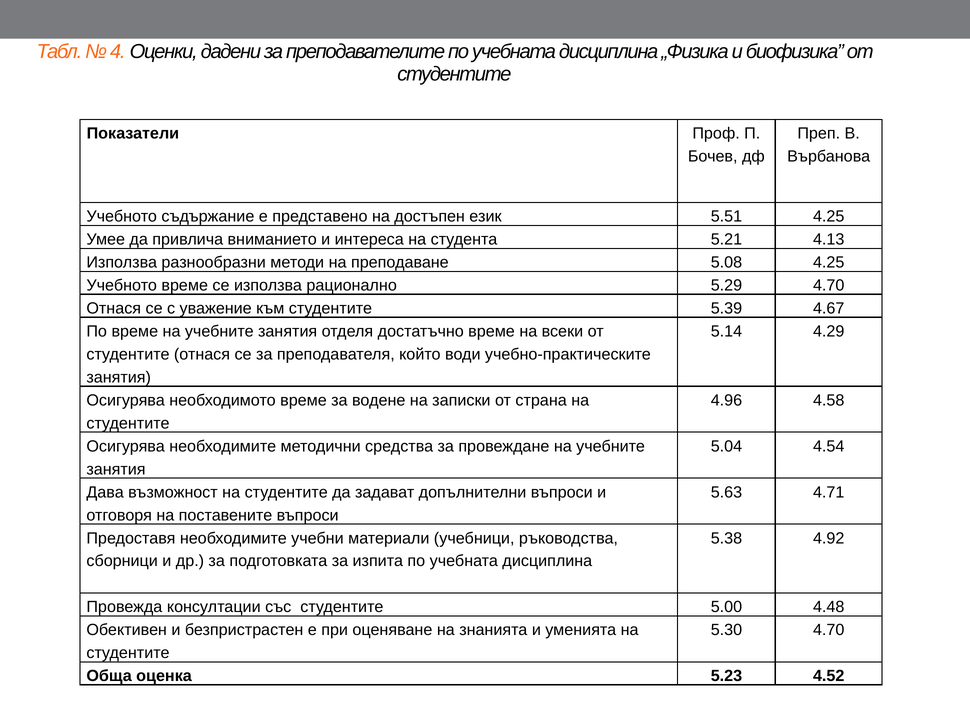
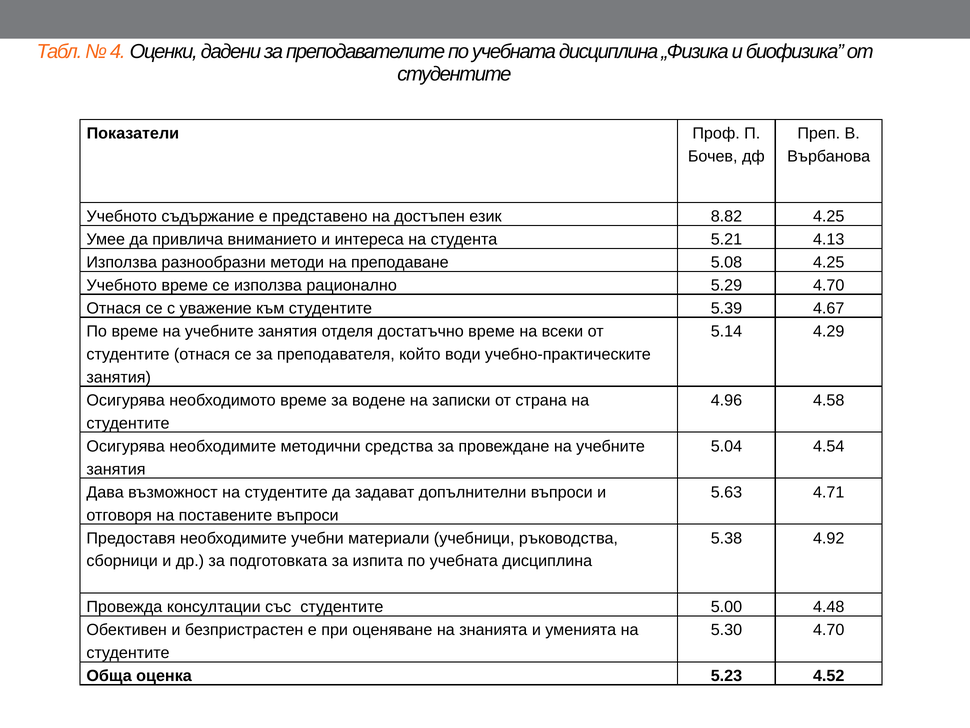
5.51: 5.51 -> 8.82 (726, 216)
